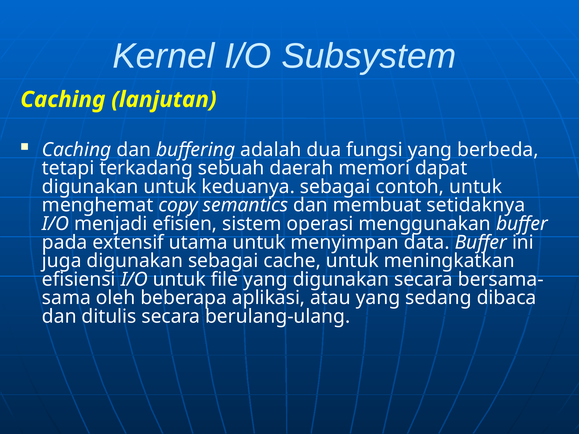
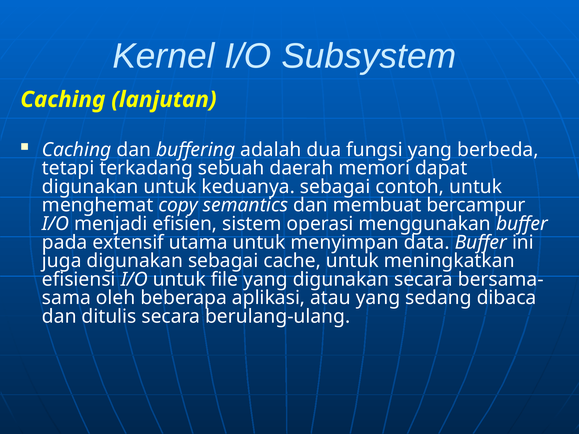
setidaknya: setidaknya -> bercampur (476, 205)
